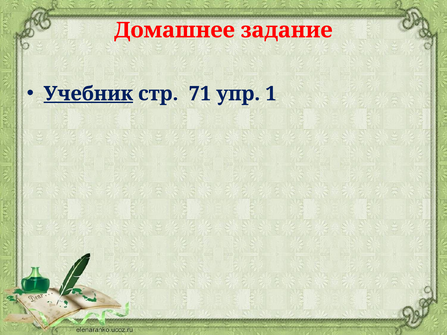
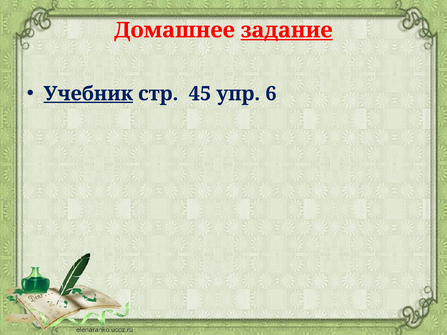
задание underline: none -> present (287, 30)
71: 71 -> 45 (200, 94)
1: 1 -> 6 (271, 94)
